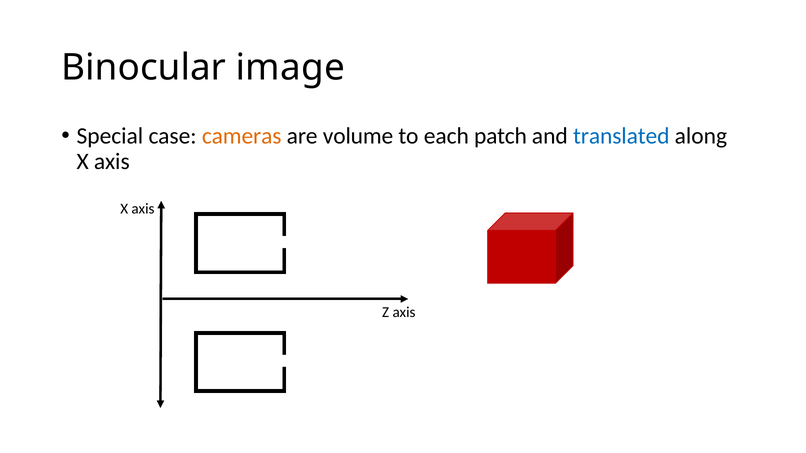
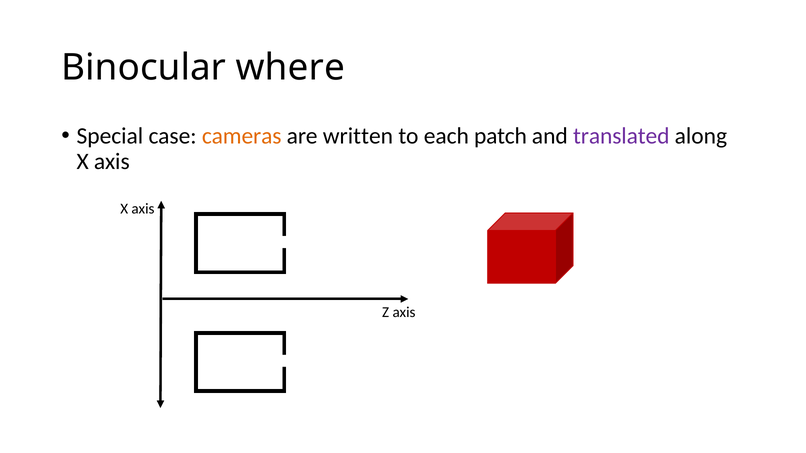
image: image -> where (290, 68)
volume: volume -> written (358, 136)
translated colour: blue -> purple (621, 136)
